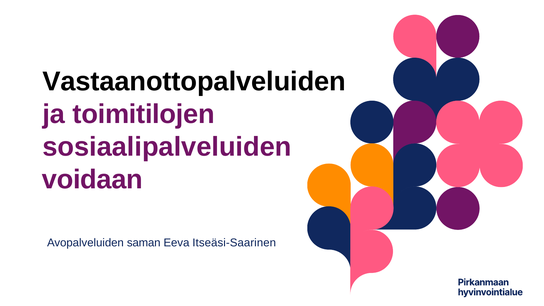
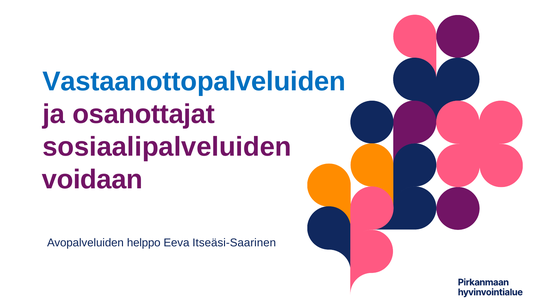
Vastaanottopalveluiden colour: black -> blue (194, 82)
toimitilojen: toimitilojen -> osanottajat (144, 114)
saman: saman -> helppo (144, 243)
